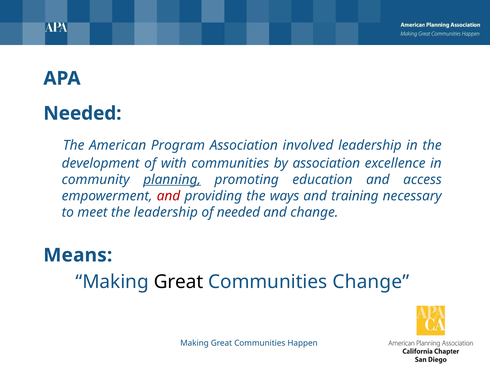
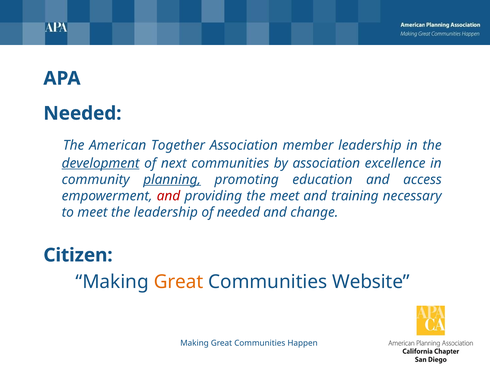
Program: Program -> Together (178, 145)
involved: involved -> member (308, 145)
development underline: none -> present (101, 163)
with: with -> next (174, 163)
the ways: ways -> meet (285, 196)
Means: Means -> Citizen (78, 255)
Great colour: black -> orange (179, 282)
Communities Change: Change -> Website (371, 282)
